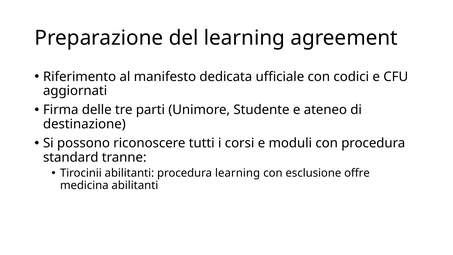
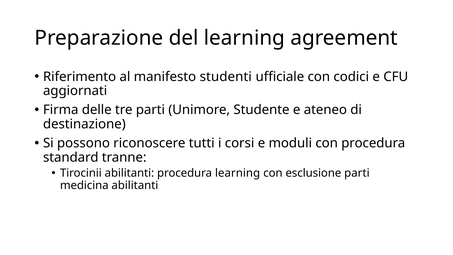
dedicata: dedicata -> studenti (226, 77)
esclusione offre: offre -> parti (357, 173)
